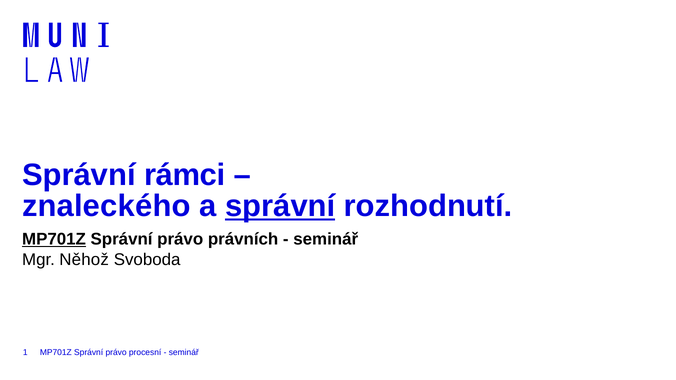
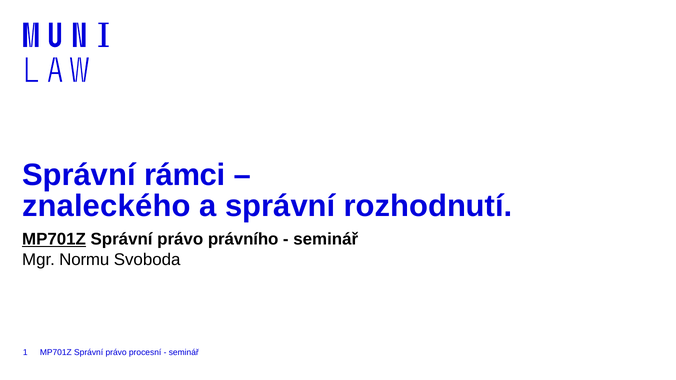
správní underline: present -> none (280, 206)
právních: právních -> právního (243, 240)
Něhož: Něhož -> Normu (84, 260)
